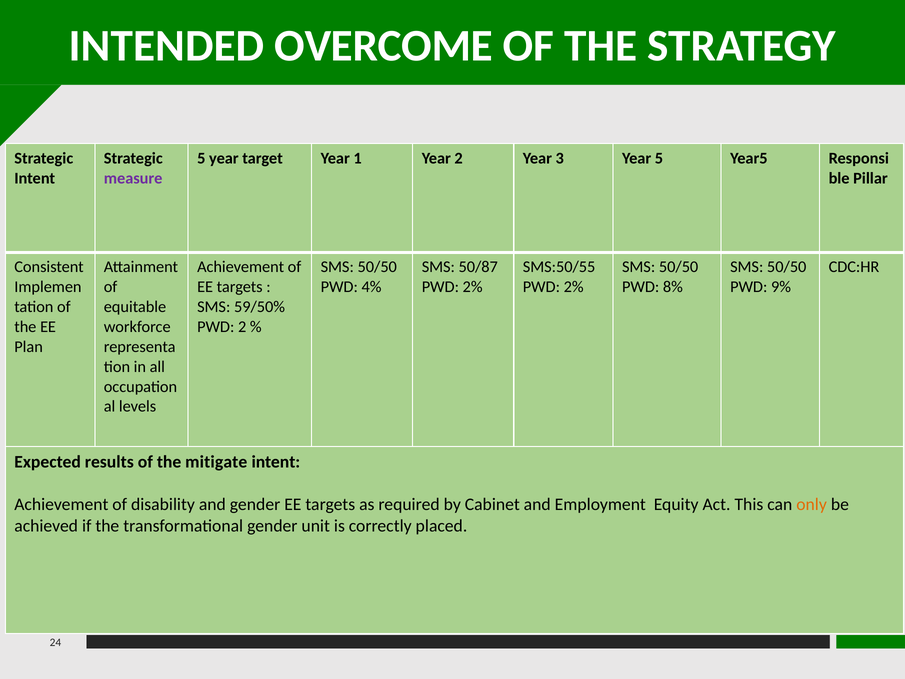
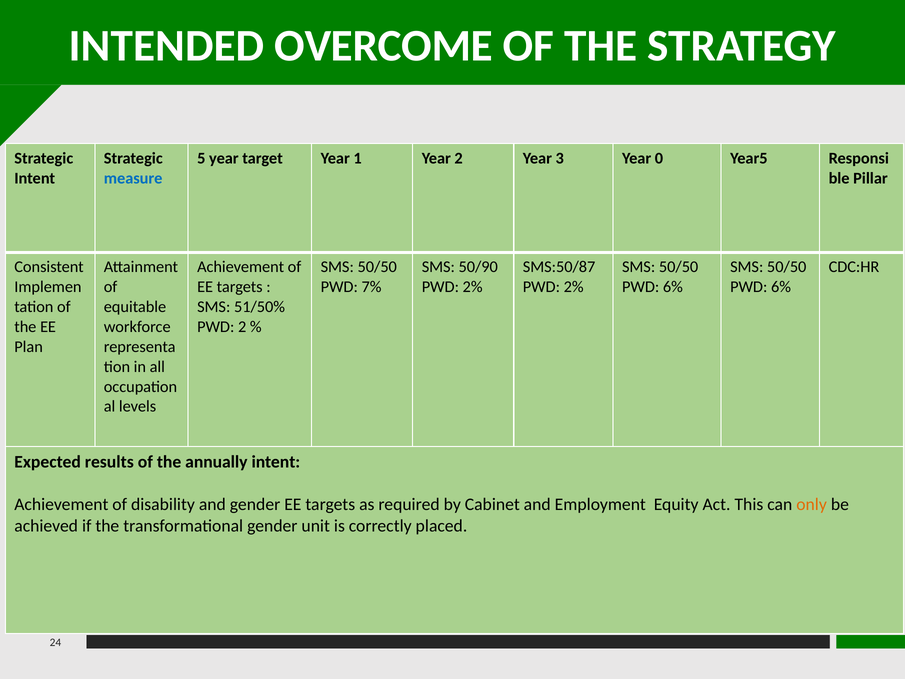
Year 5: 5 -> 0 (659, 158)
measure colour: purple -> blue (133, 178)
50/87: 50/87 -> 50/90 (478, 267)
SMS:50/55: SMS:50/55 -> SMS:50/87 (559, 267)
4%: 4% -> 7% (372, 287)
8%: 8% -> 6% (673, 287)
9%: 9% -> 6% (781, 287)
59/50%: 59/50% -> 51/50% (260, 307)
mitigate: mitigate -> annually (216, 462)
